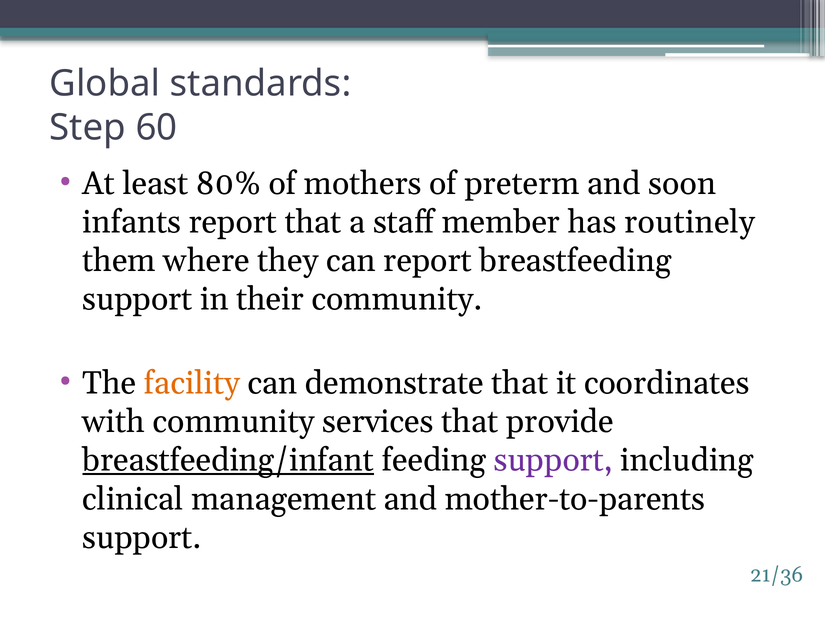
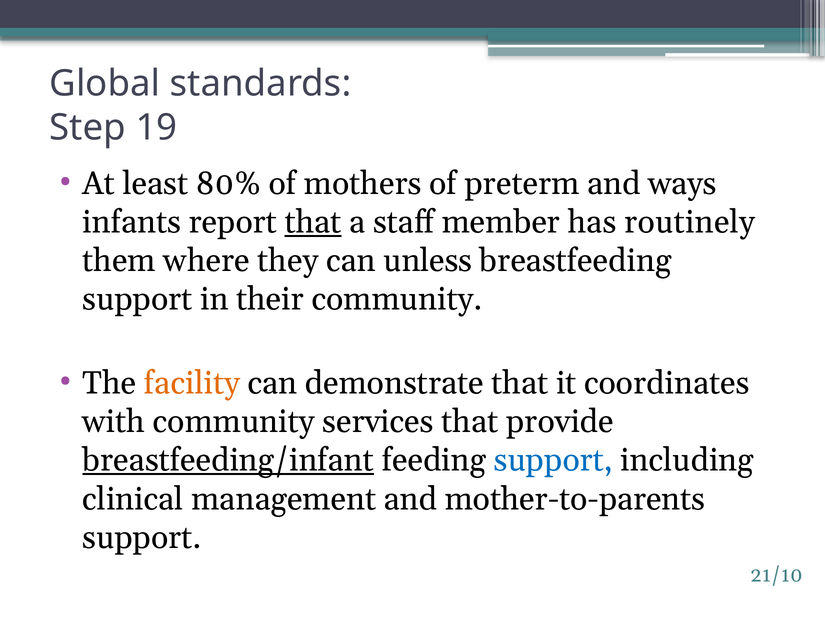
60: 60 -> 19 (156, 128)
soon: soon -> ways (682, 184)
that underline: none -> present (313, 222)
can report: report -> unless (428, 261)
support colour: purple -> blue (553, 460)
21/36: 21/36 -> 21/10 (776, 575)
